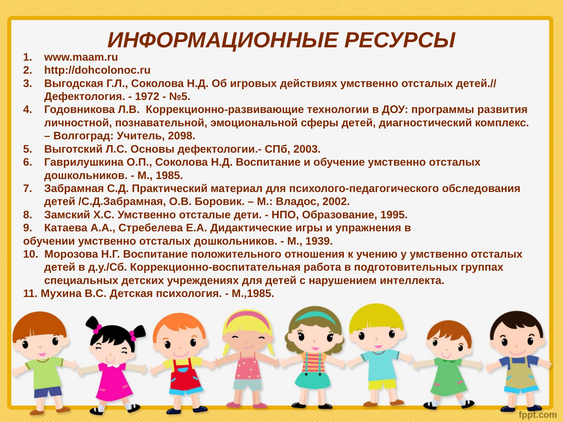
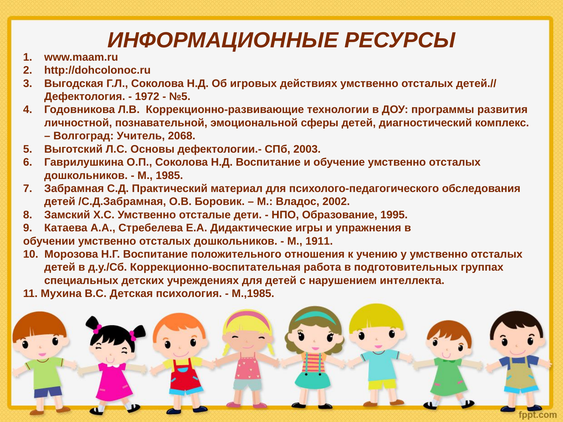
2098: 2098 -> 2068 (182, 136)
1939: 1939 -> 1911 (319, 241)
